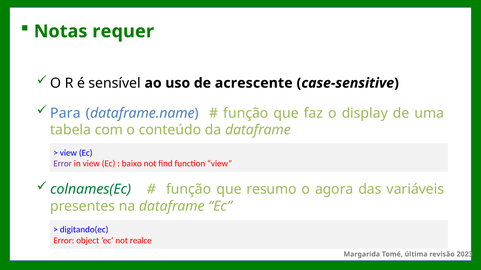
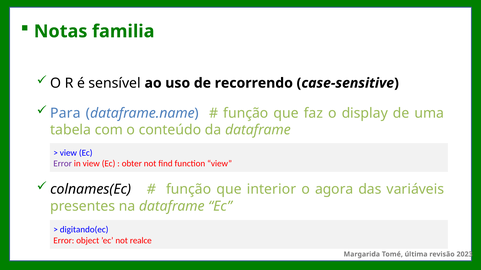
requer: requer -> familia (123, 31)
acrescente: acrescente -> recorrendo (254, 83)
baixo: baixo -> obter (132, 164)
colnames(Ec colour: green -> black (91, 190)
resumo: resumo -> interior (271, 190)
